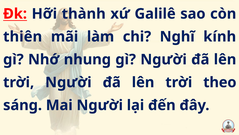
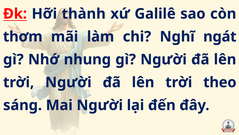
thiên: thiên -> thơm (23, 37)
kính: kính -> ngát (220, 37)
